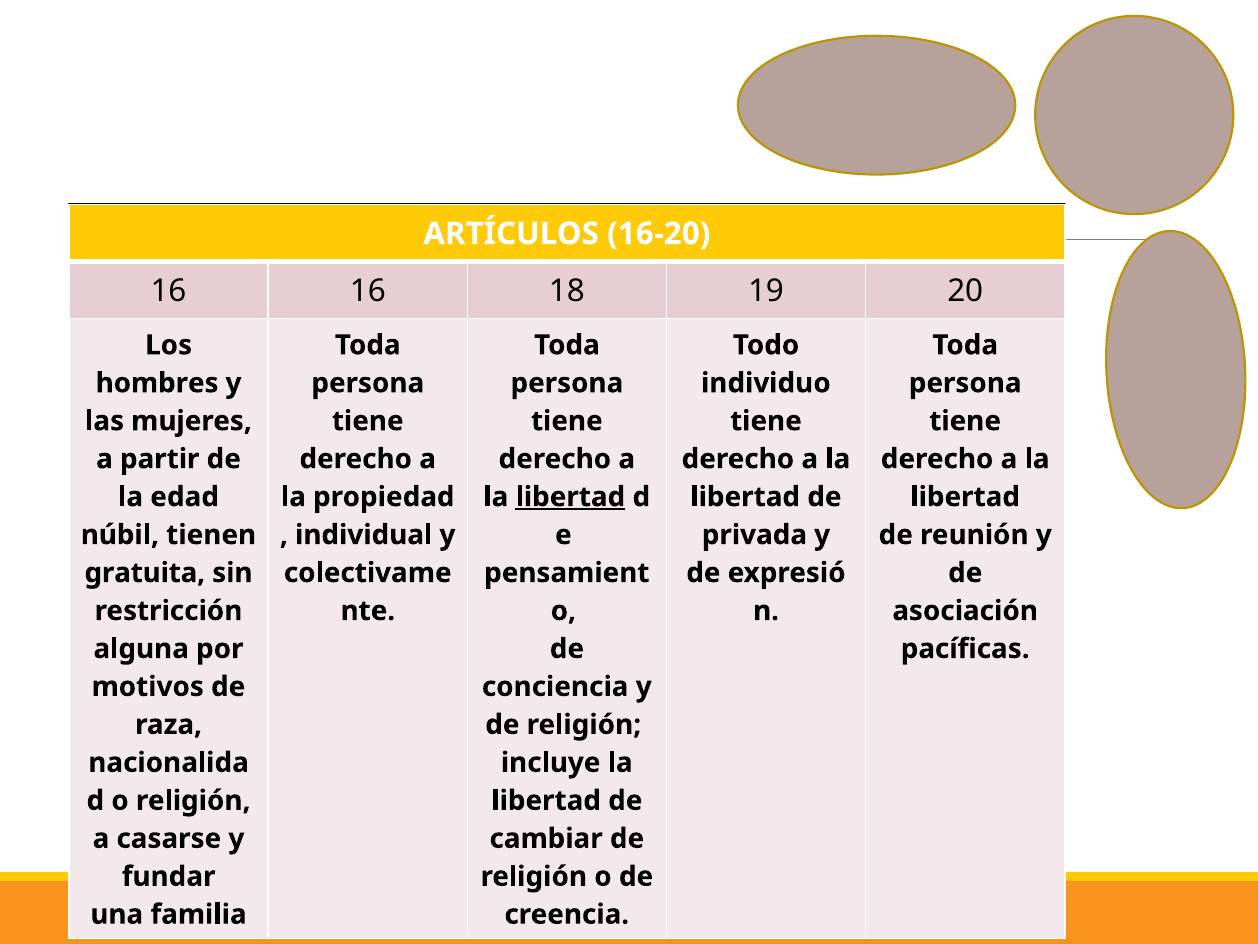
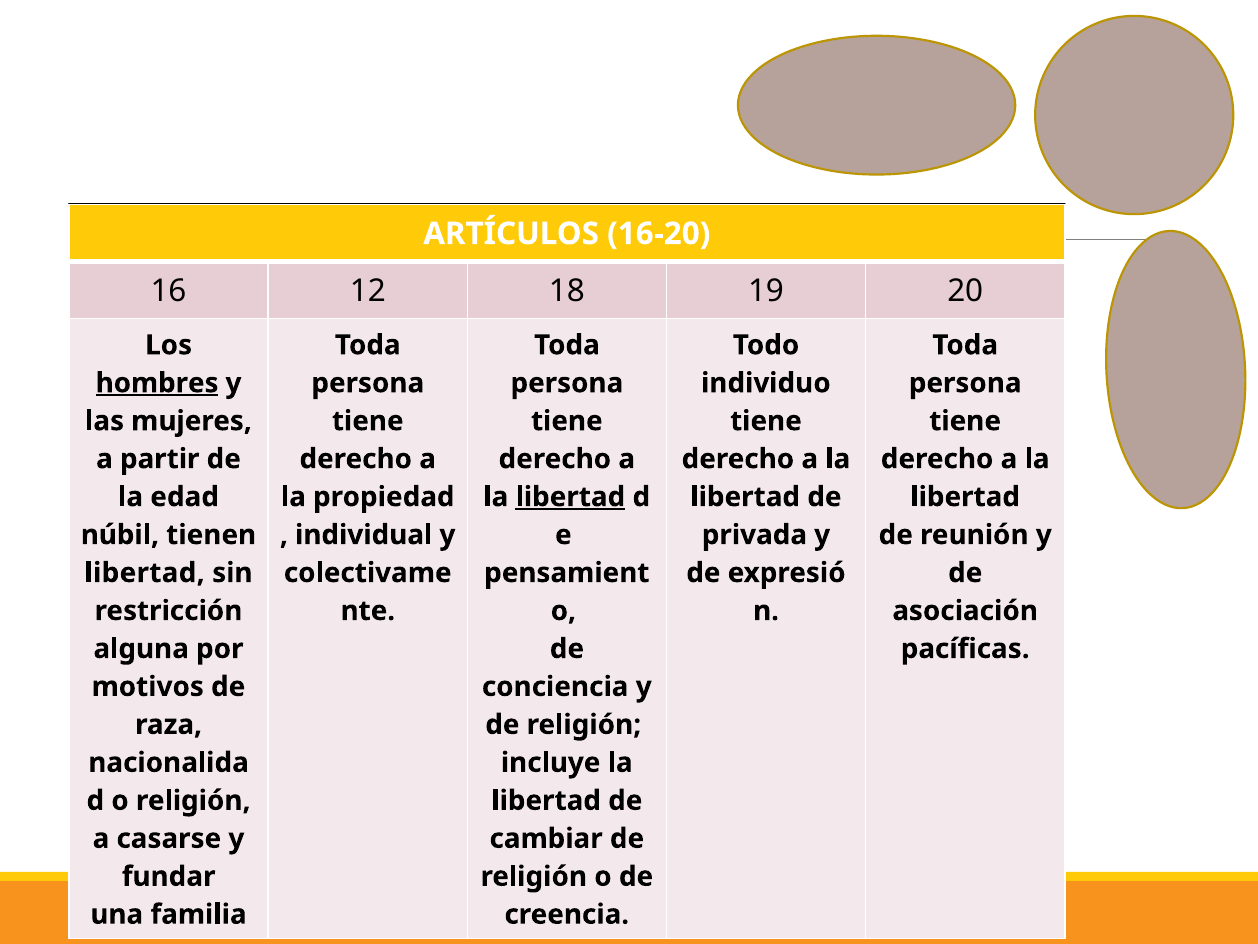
16 16: 16 -> 12 (368, 291)
hombres underline: none -> present (157, 383)
gratuita: gratuita -> libertad (145, 573)
